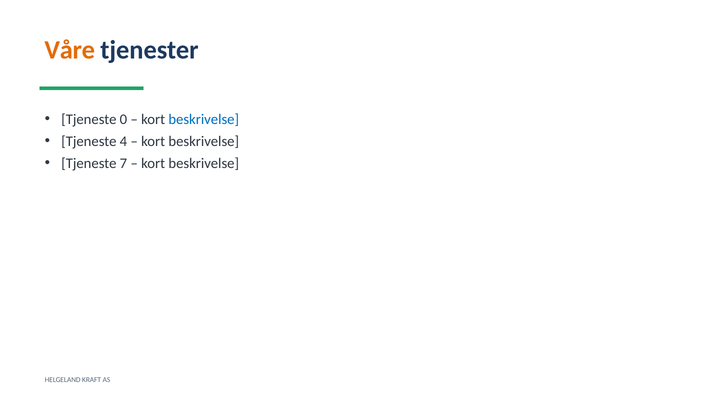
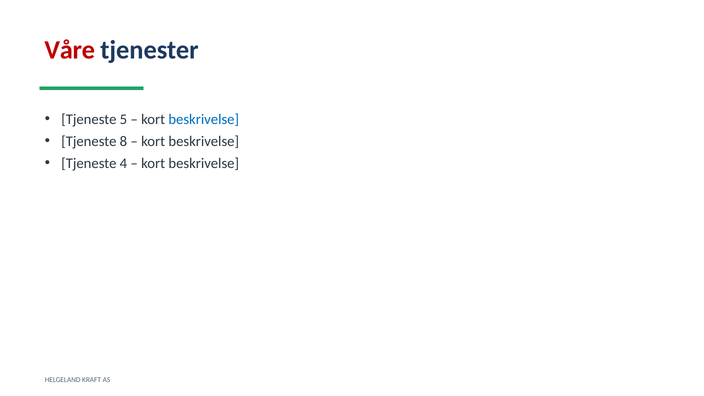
Våre colour: orange -> red (70, 50)
0: 0 -> 5 (123, 119)
4: 4 -> 8 (123, 141)
7: 7 -> 4 (123, 163)
